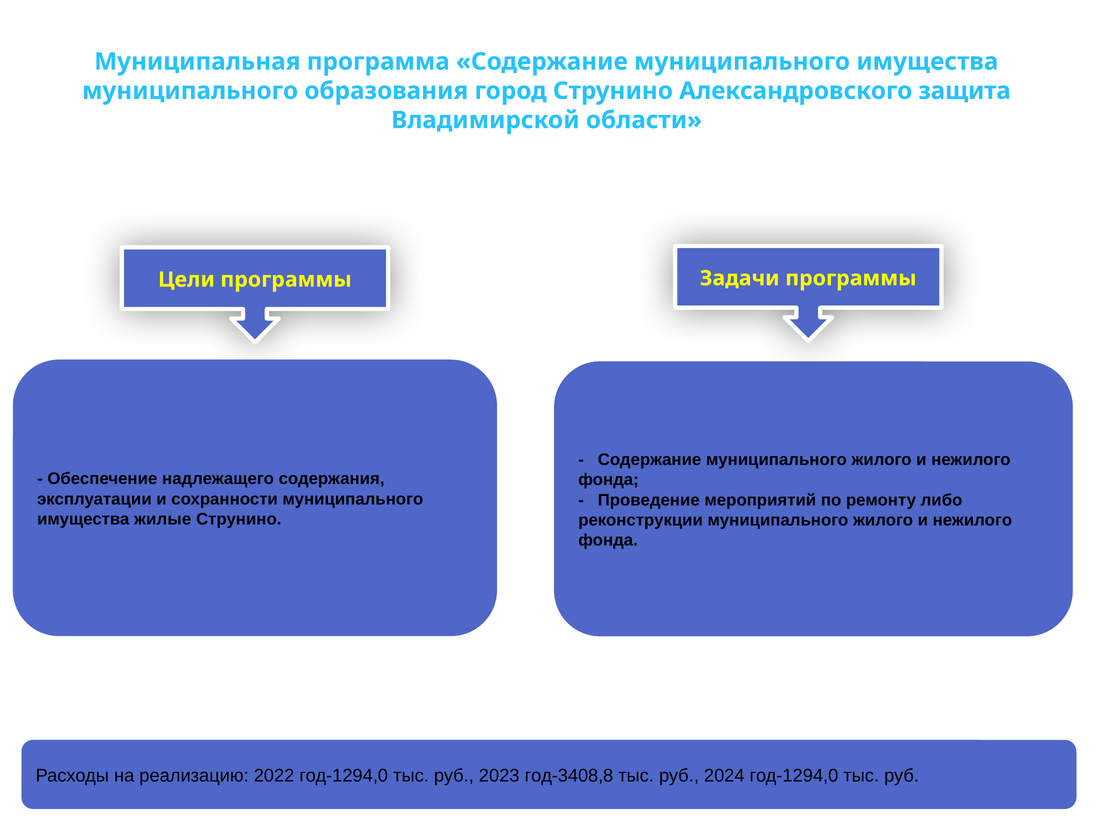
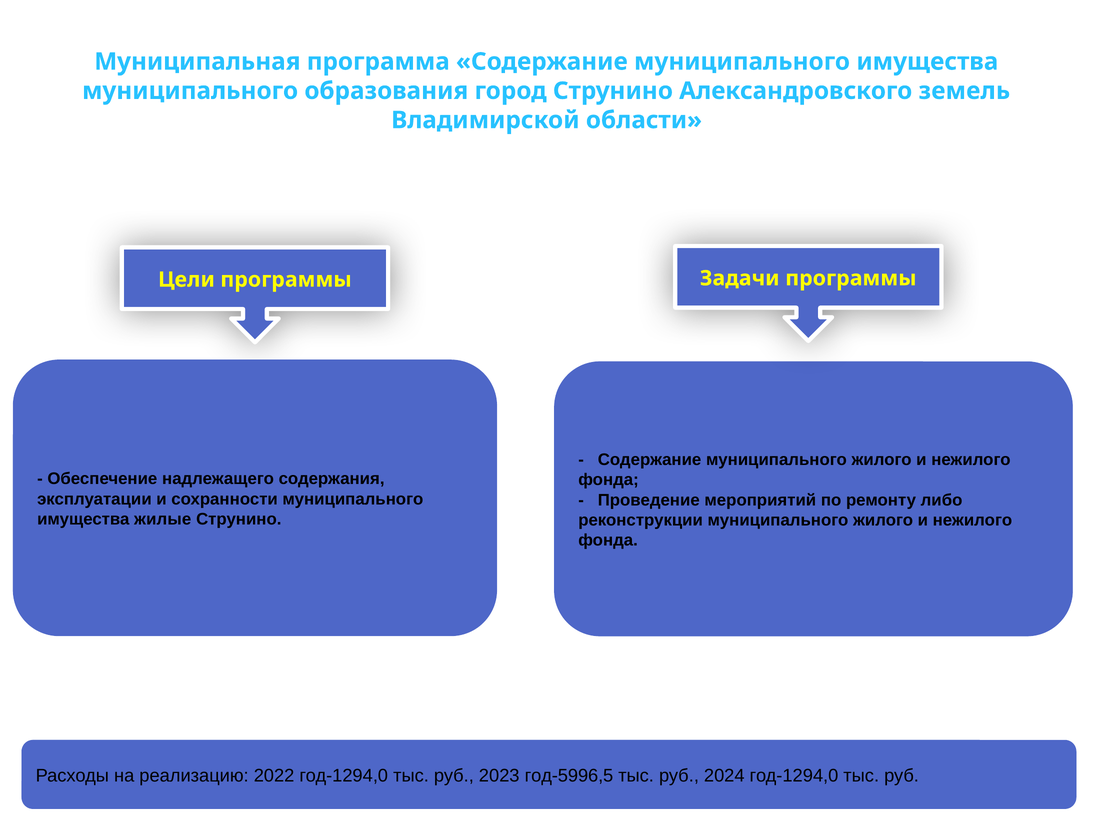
защита: защита -> земель (964, 91)
год-3408,8: год-3408,8 -> год-5996,5 (569, 776)
